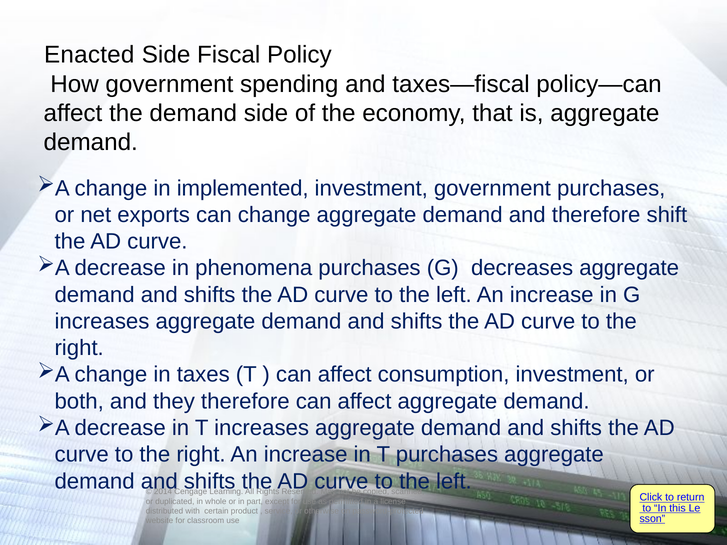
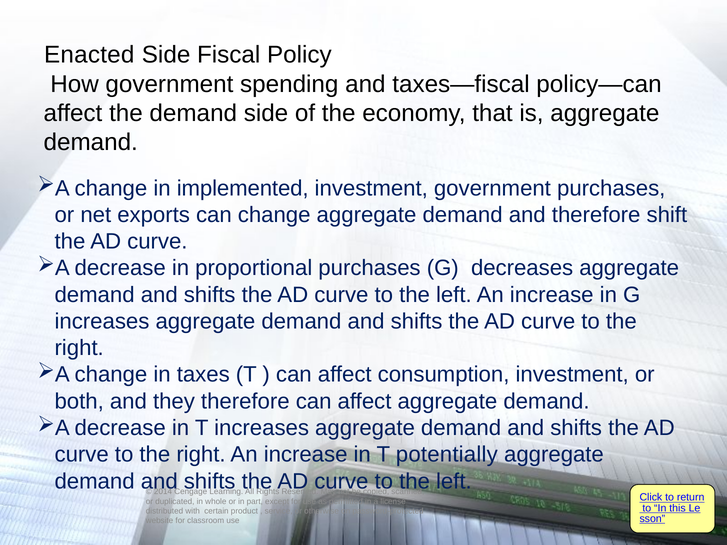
phenomena: phenomena -> proportional (254, 268)
T purchases: purchases -> potentially (447, 455)
